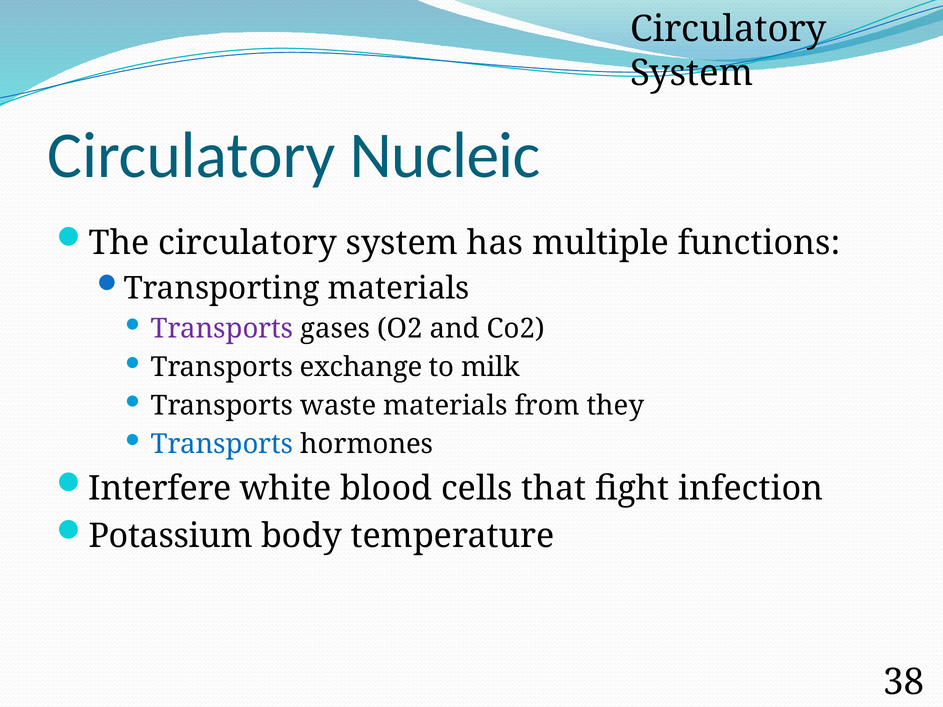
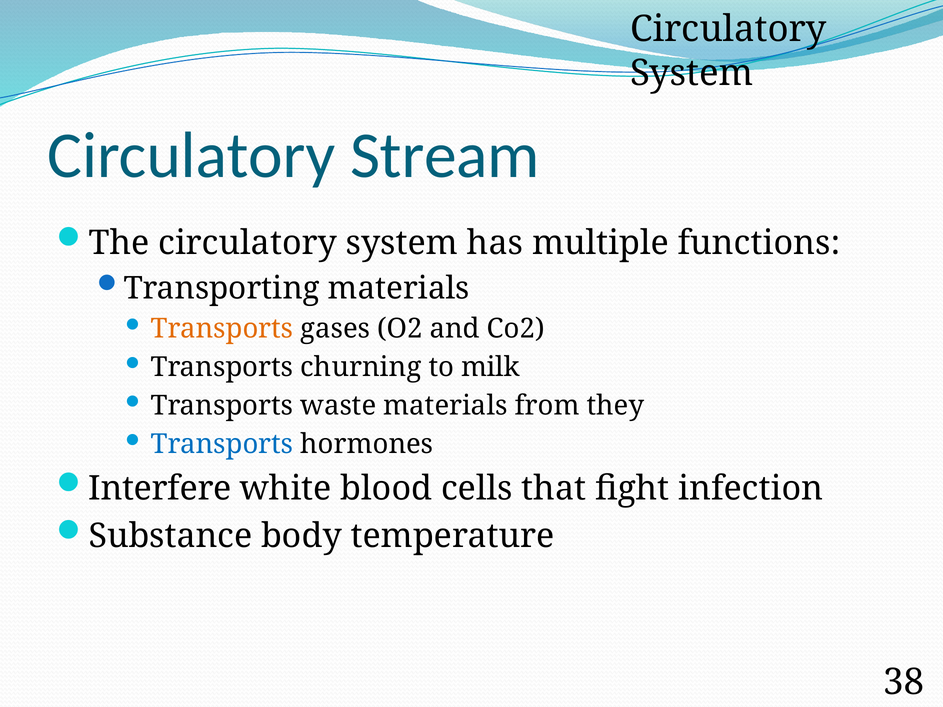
Nucleic: Nucleic -> Stream (445, 156)
Transports colour: purple -> orange (222, 329)
exchange: exchange -> churning (361, 367)
Potassium: Potassium -> Substance (171, 536)
